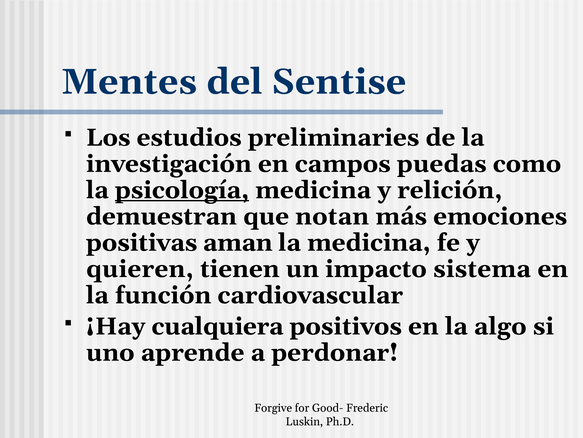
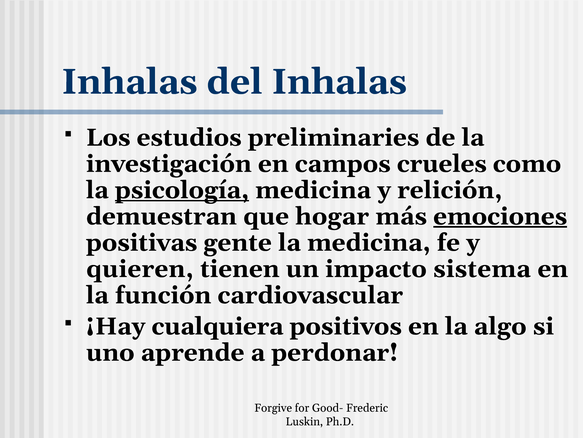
Mentes: Mentes -> Inhalas (129, 82)
del Sentise: Sentise -> Inhalas (339, 82)
puedas: puedas -> crueles (442, 164)
notan: notan -> hogar (332, 216)
emociones underline: none -> present (500, 216)
aman: aman -> gente (238, 242)
